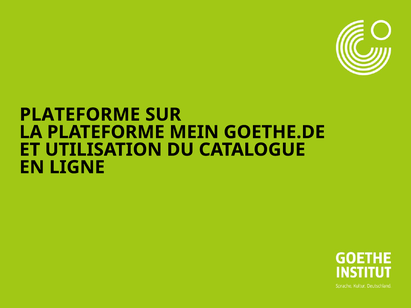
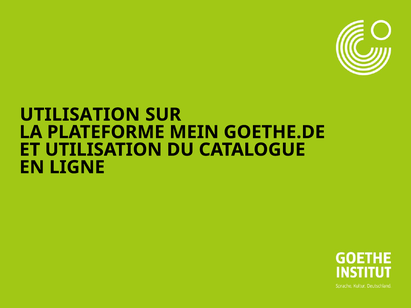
PLATEFORME: PLATEFORME -> UTILISATION (80, 115)
